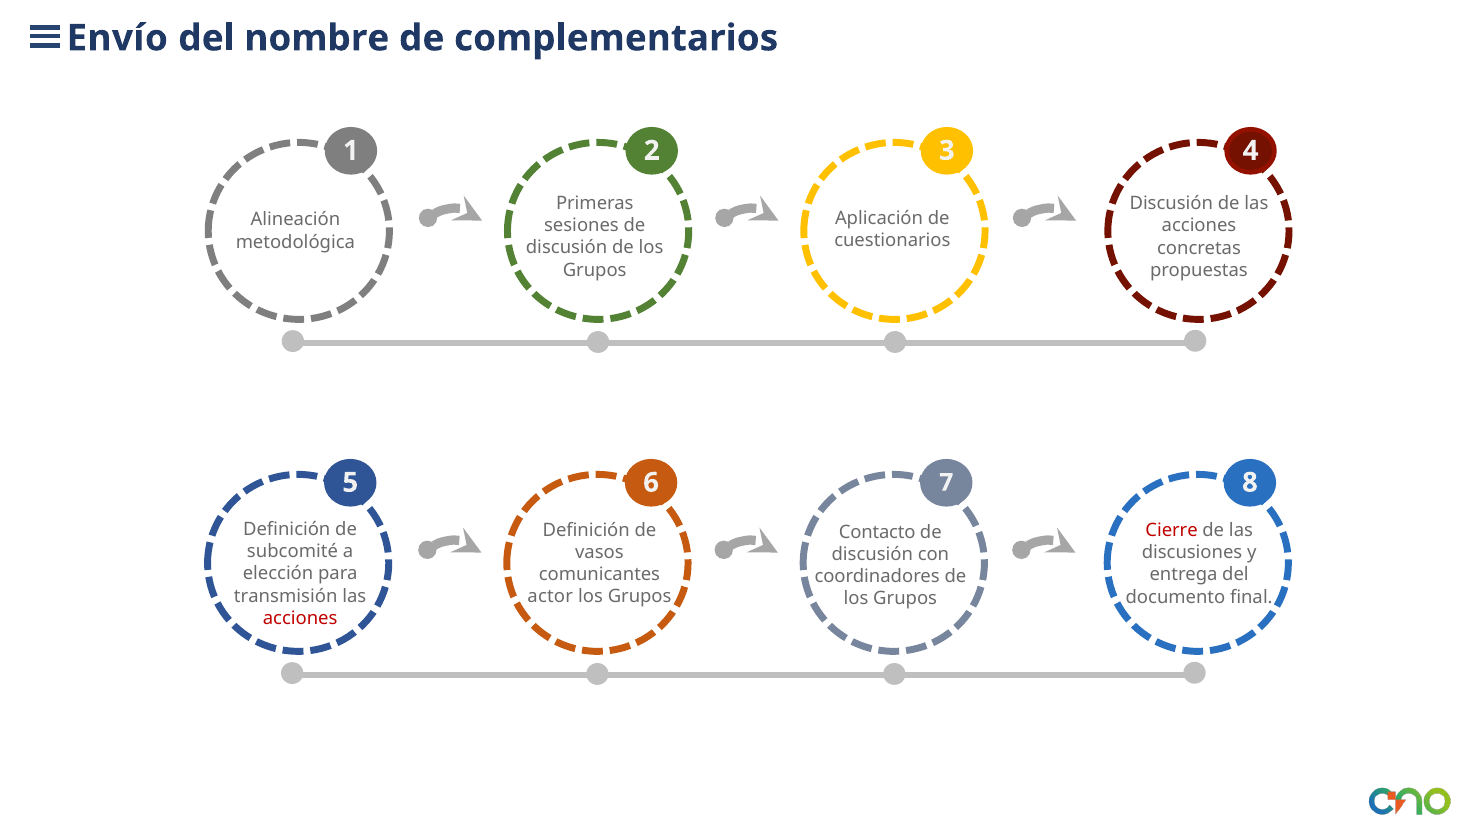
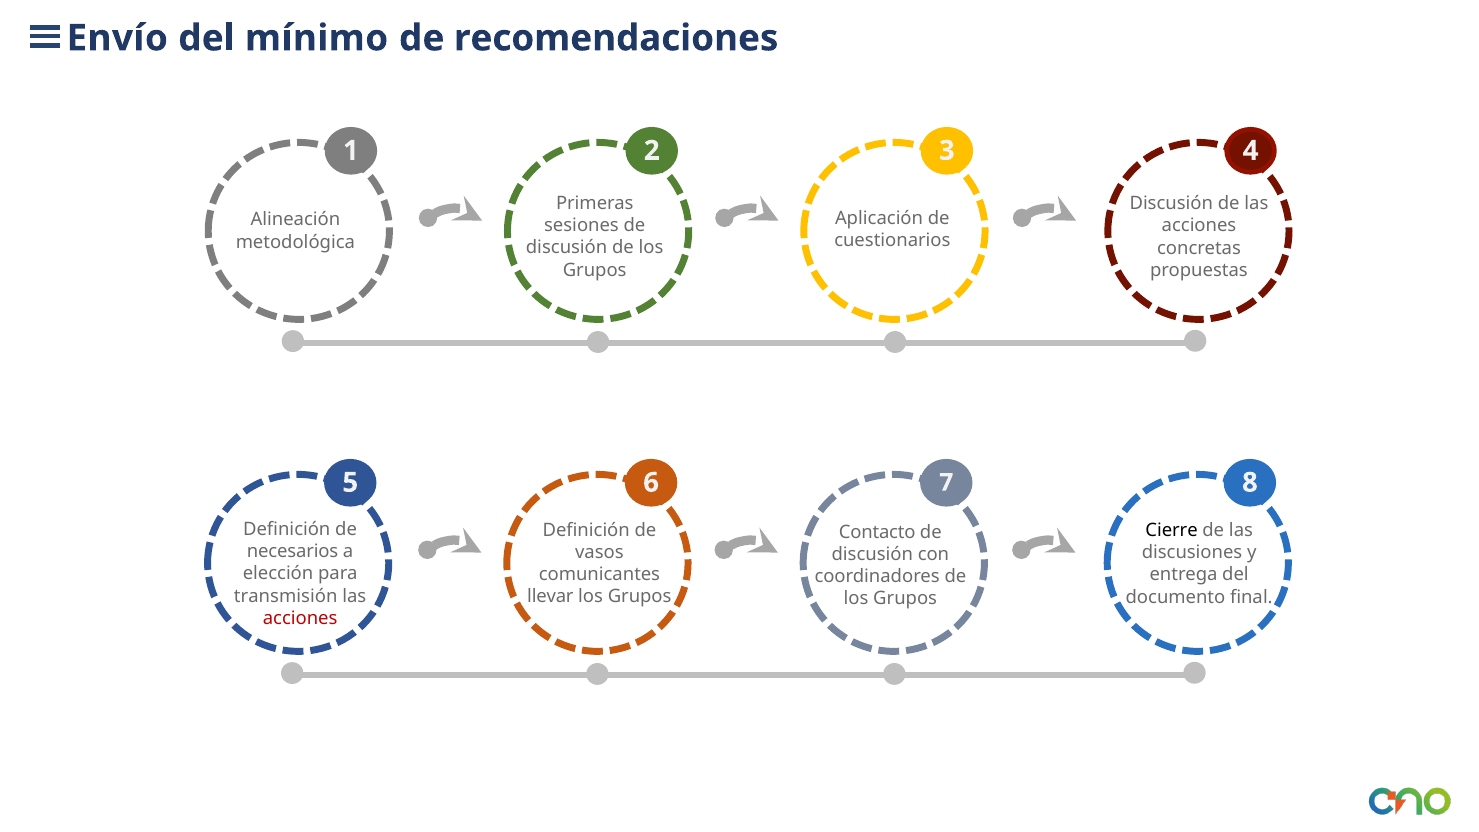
nombre: nombre -> mínimo (317, 38)
complementarios: complementarios -> recomendaciones (616, 38)
Cierre colour: red -> black (1172, 530)
subcomité: subcomité -> necesarios (293, 552)
actor: actor -> llevar (550, 596)
